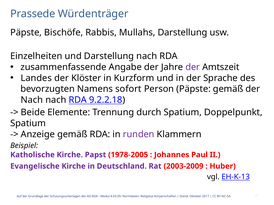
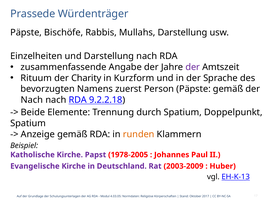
Landes: Landes -> Rituum (36, 78)
Klöster: Klöster -> Charity (86, 78)
sofort: sofort -> zuerst (128, 89)
runden colour: purple -> orange (139, 135)
